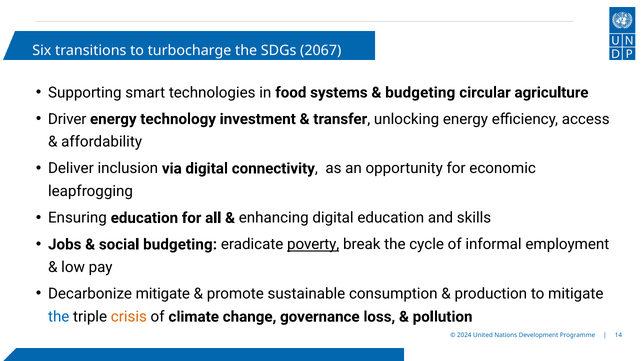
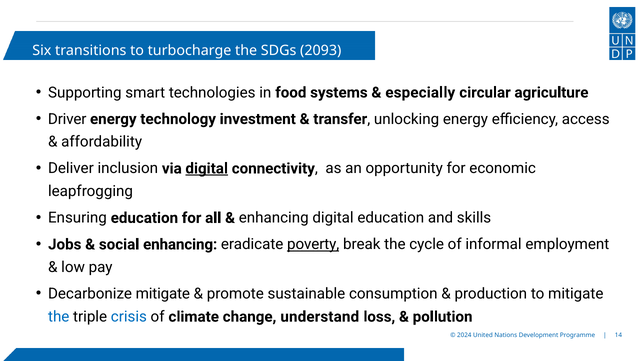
2067: 2067 -> 2093 (321, 51)
budgeting: budgeting -> especially (420, 93)
digital underline: none -> present (207, 169)
social budgeting: budgeting -> enhancing (180, 245)
crisis colour: orange -> blue (129, 317)
governance: governance -> understand (320, 317)
